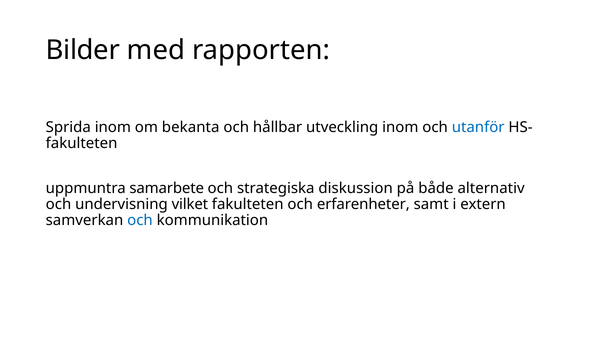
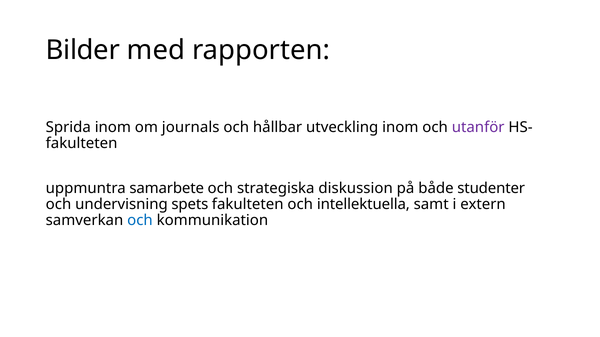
bekanta: bekanta -> journals (191, 127)
utanför colour: blue -> purple (478, 127)
alternativ: alternativ -> studenter (491, 188)
vilket: vilket -> spets (190, 205)
erfarenheter: erfarenheter -> intellektuella (363, 205)
